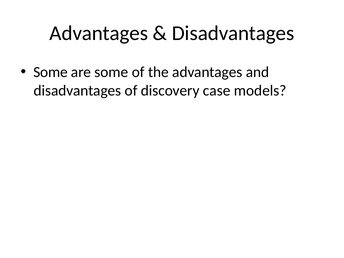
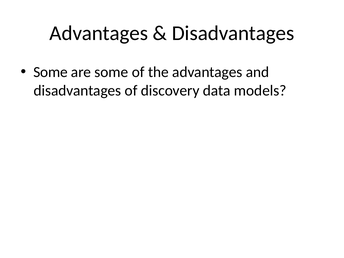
case: case -> data (217, 91)
